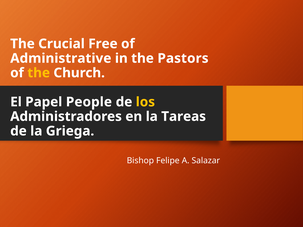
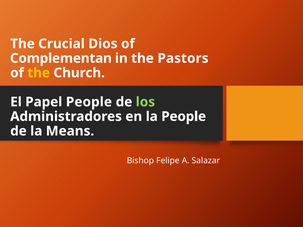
Free: Free -> Dios (103, 44)
Administrative: Administrative -> Complementan (61, 58)
los colour: yellow -> light green (145, 102)
la Tareas: Tareas -> People (184, 117)
Griega: Griega -> Means (70, 131)
